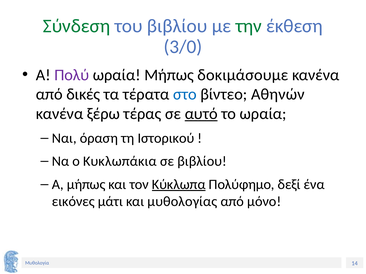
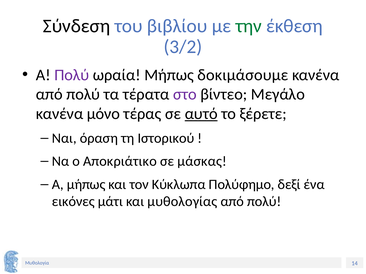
Σύνδεση colour: green -> black (77, 26)
3/0: 3/0 -> 3/2 (183, 47)
δικές: δικές -> πολύ (83, 95)
στο colour: blue -> purple (185, 95)
Αθηνών: Αθηνών -> Μεγάλο (278, 95)
ξέρω: ξέρω -> μόνο (103, 114)
το ωραία: ωραία -> ξέρετε (263, 114)
Κυκλωπάκια: Κυκλωπάκια -> Αποκριάτικο (120, 162)
σε βιβλίου: βιβλίου -> μάσκας (202, 162)
Κύκλωπα underline: present -> none (179, 185)
μόνο: μόνο -> πολύ (264, 202)
